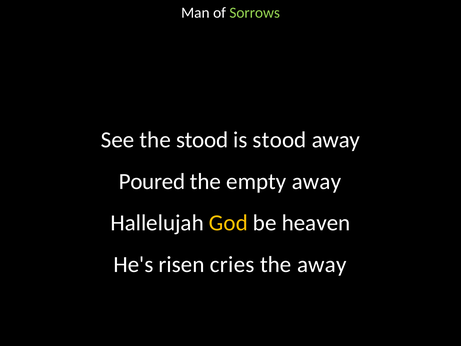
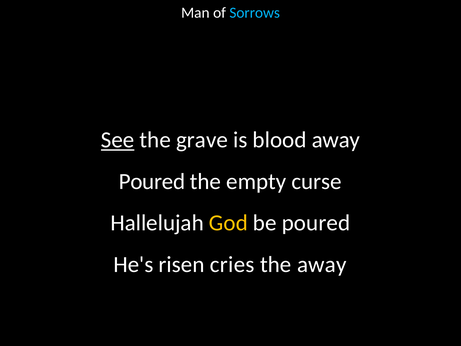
Sorrows colour: light green -> light blue (255, 13)
See underline: none -> present (118, 140)
the stood: stood -> grave (202, 140)
is stood: stood -> blood (280, 140)
empty away: away -> curse (317, 181)
be heaven: heaven -> poured (316, 223)
